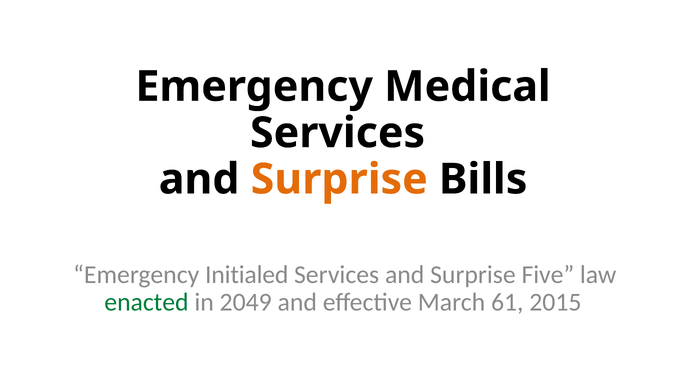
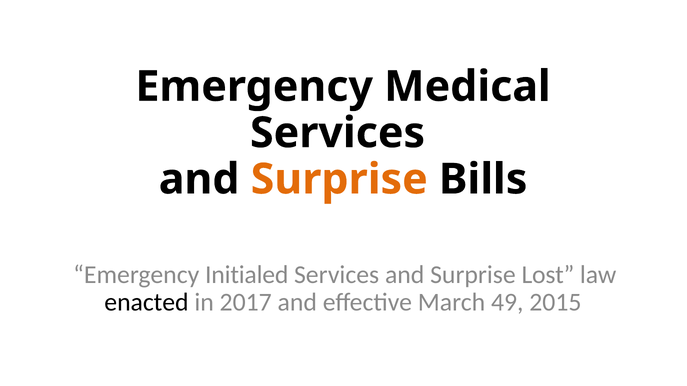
Five: Five -> Lost (548, 275)
enacted colour: green -> black (146, 303)
2049: 2049 -> 2017 (246, 303)
61: 61 -> 49 (507, 303)
